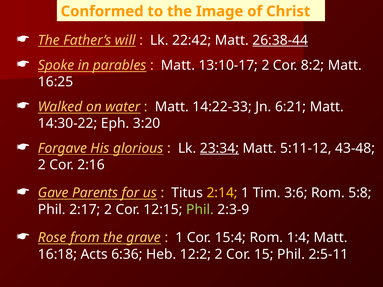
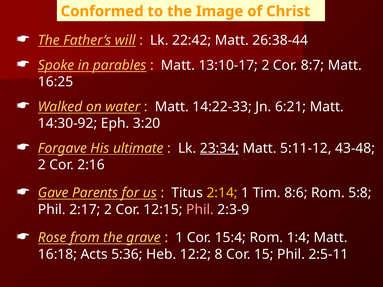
26:38-44 underline: present -> none (280, 40)
8:2: 8:2 -> 8:7 (313, 65)
14:30-22: 14:30-22 -> 14:30-92 (68, 123)
glorious: glorious -> ultimate (138, 148)
3:6: 3:6 -> 8:6 (296, 193)
Phil colour: light green -> pink (200, 210)
6:36: 6:36 -> 5:36 (127, 254)
12:2 2: 2 -> 8 (219, 254)
